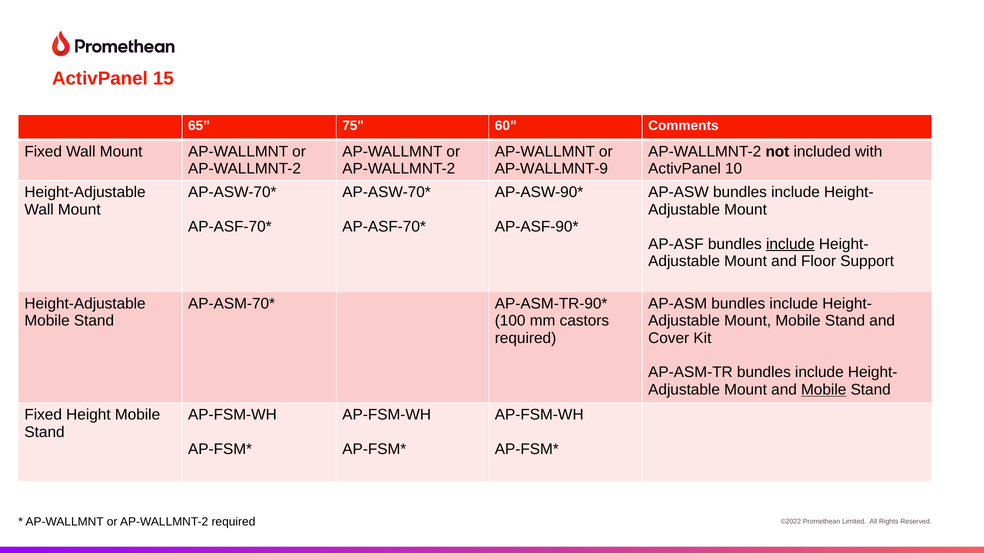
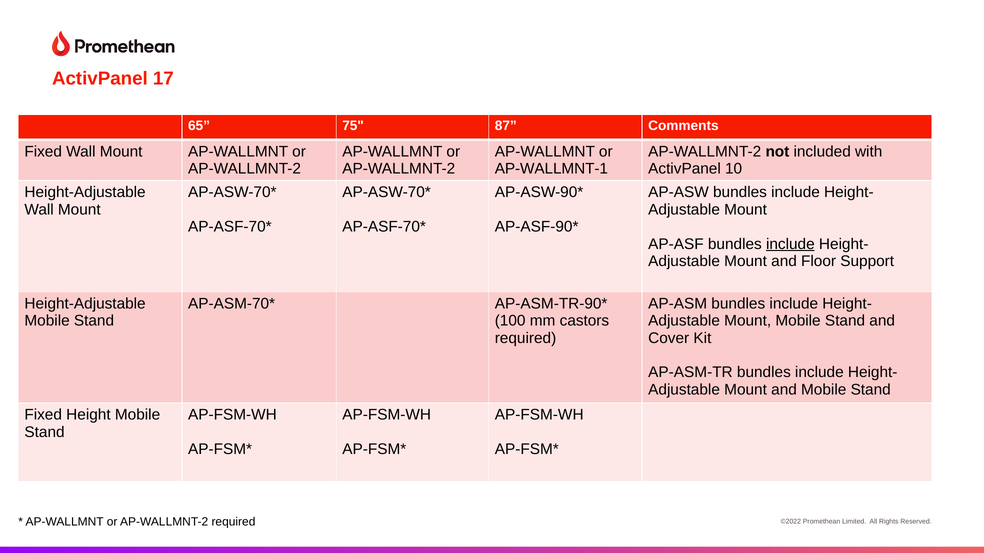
15: 15 -> 17 (163, 78)
60: 60 -> 87 (506, 126)
AP-WALLMNT-9: AP-WALLMNT-9 -> AP-WALLMNT-1 (551, 169)
Mobile underline: present -> none (824, 390)
